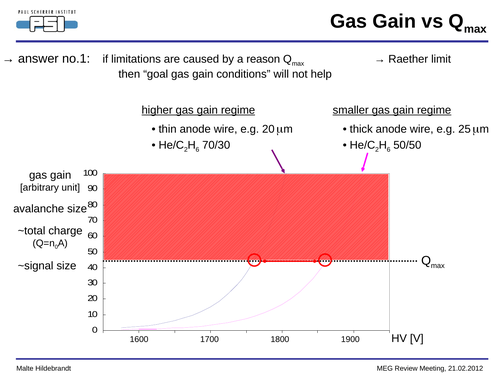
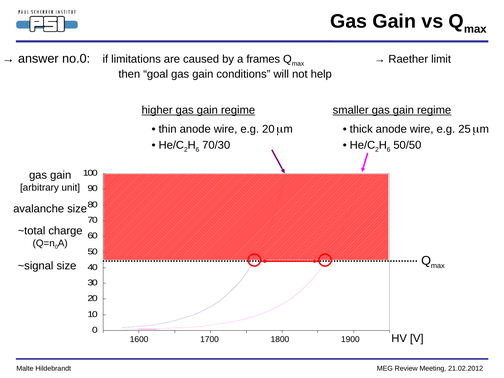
no.1: no.1 -> no.0 (76, 59)
reason: reason -> frames (263, 59)
